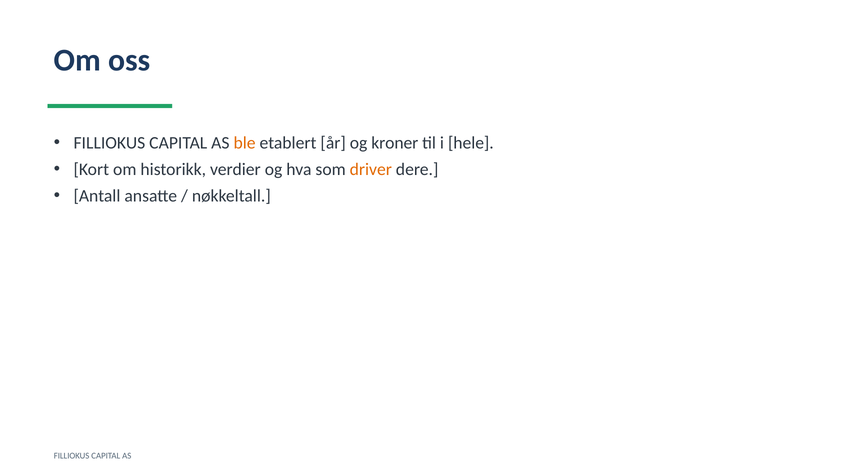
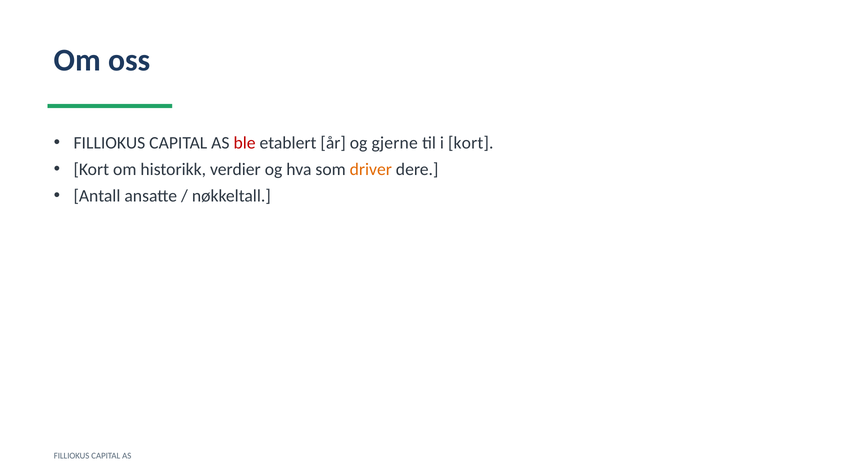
ble colour: orange -> red (245, 143)
kroner: kroner -> gjerne (395, 143)
i hele: hele -> kort (471, 143)
